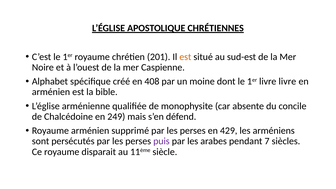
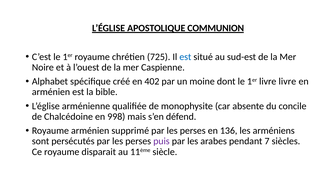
CHRÉTIENNES: CHRÉTIENNES -> COMMUNION (216, 28)
201: 201 -> 725 (159, 57)
est colour: orange -> blue (185, 57)
408: 408 -> 402 (152, 81)
249: 249 -> 998 (116, 117)
429: 429 -> 136 (229, 131)
